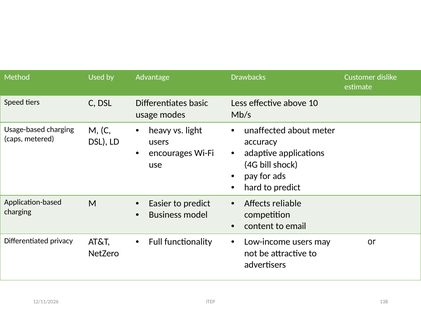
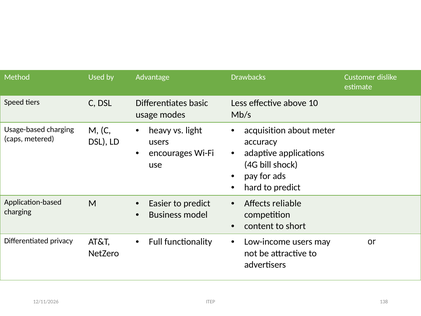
unaffected: unaffected -> acquisition (265, 130)
email: email -> short (296, 226)
